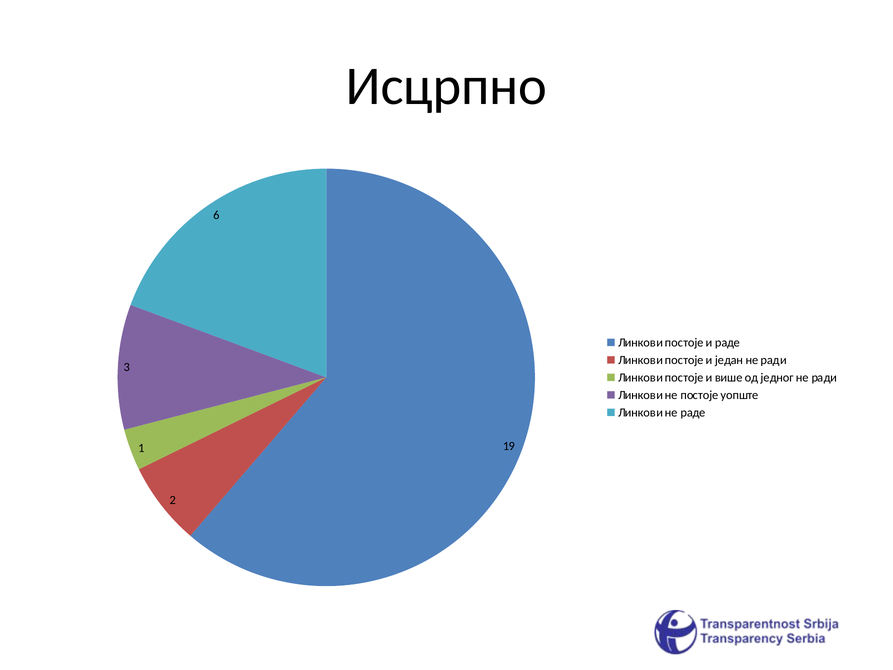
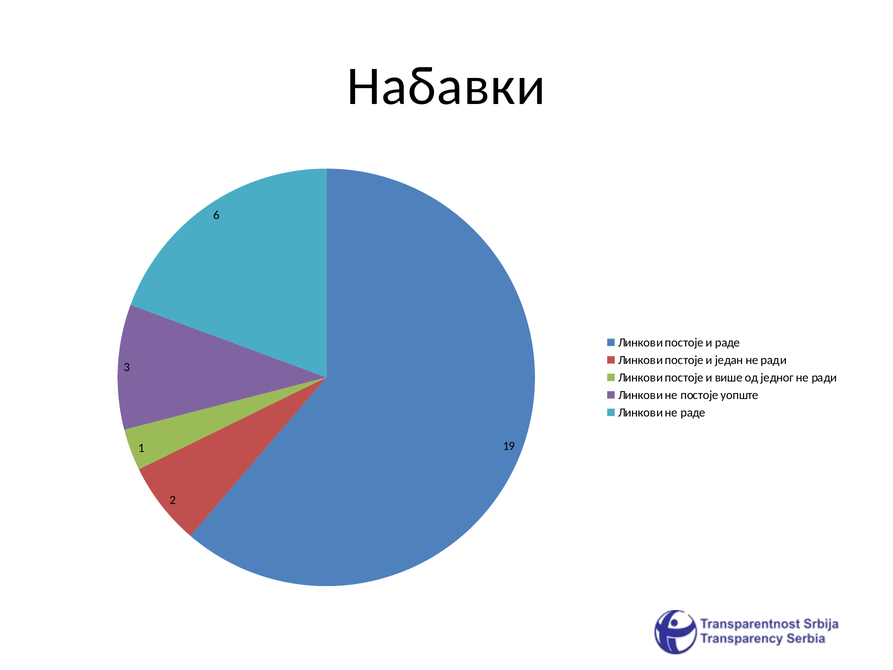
Исцрпно: Исцрпно -> Набавки (446, 86)
